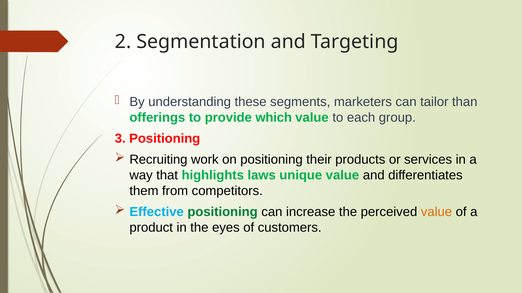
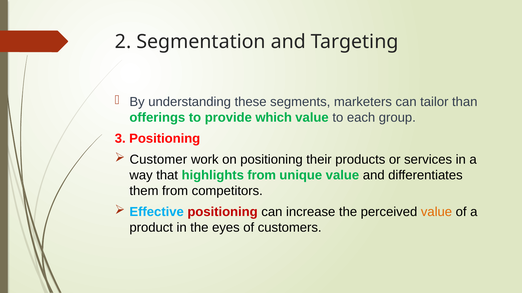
Recruiting: Recruiting -> Customer (158, 160)
highlights laws: laws -> from (262, 176)
positioning colour: green -> red (223, 212)
